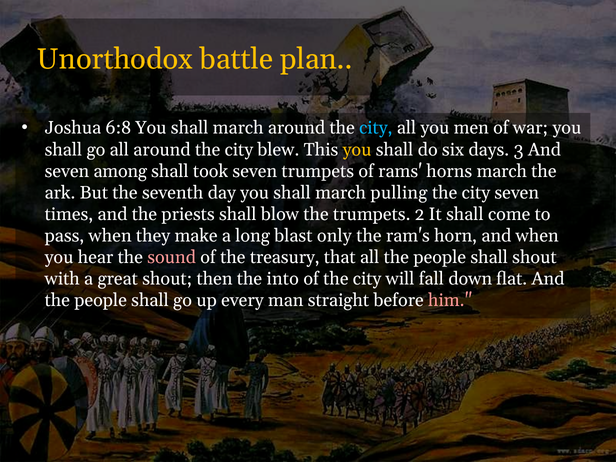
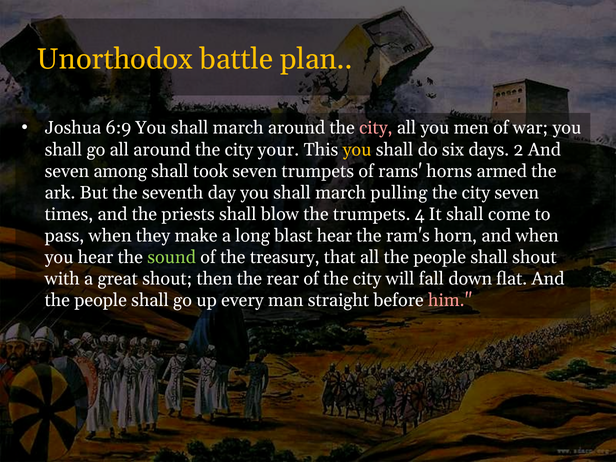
6:8: 6:8 -> 6:9 (118, 128)
city colour: light blue -> pink (376, 128)
blew: blew -> your (278, 150)
3: 3 -> 2 (518, 150)
horns march: march -> armed (502, 171)
2: 2 -> 4 (420, 214)
blast only: only -> hear (334, 236)
sound colour: pink -> light green (172, 257)
into: into -> rear (283, 279)
